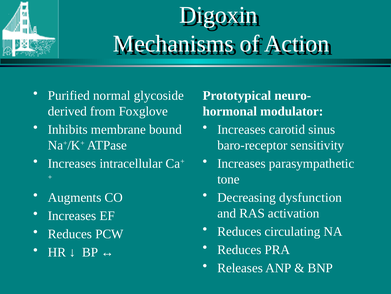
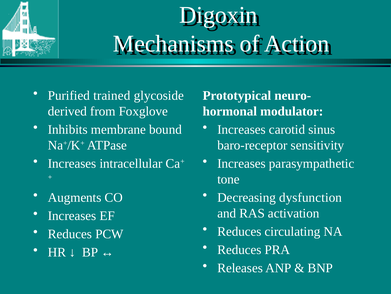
normal: normal -> trained (112, 95)
